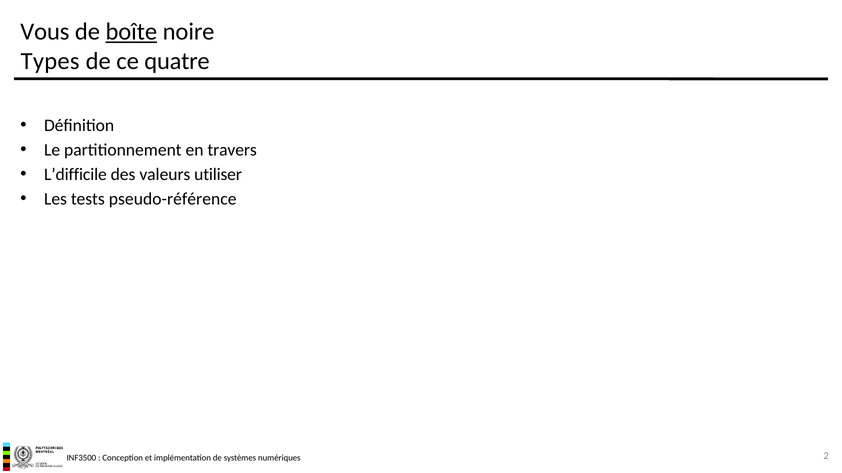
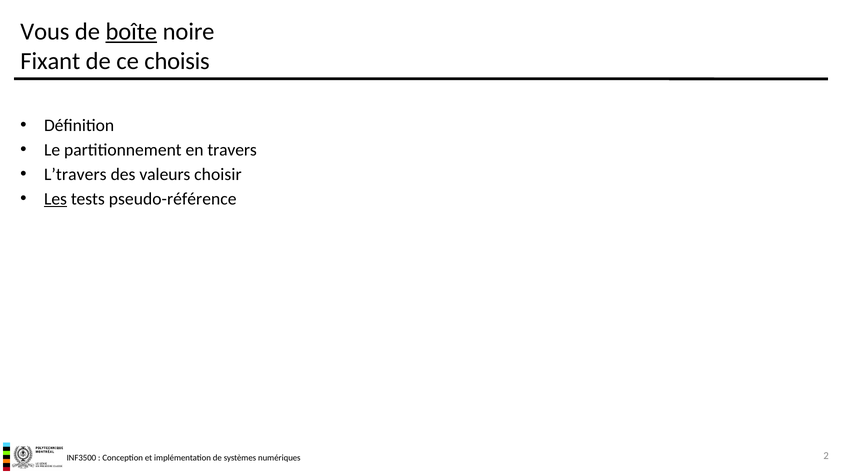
Types: Types -> Fixant (50, 61)
quatre: quatre -> choisis (177, 61)
L’difficile: L’difficile -> L’travers (75, 175)
utiliser: utiliser -> choisir (218, 175)
Les underline: none -> present (55, 199)
